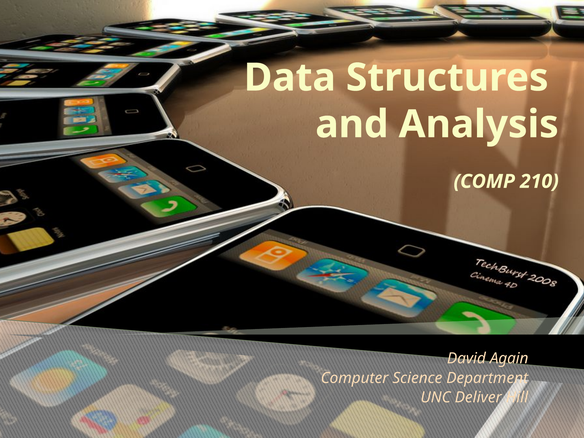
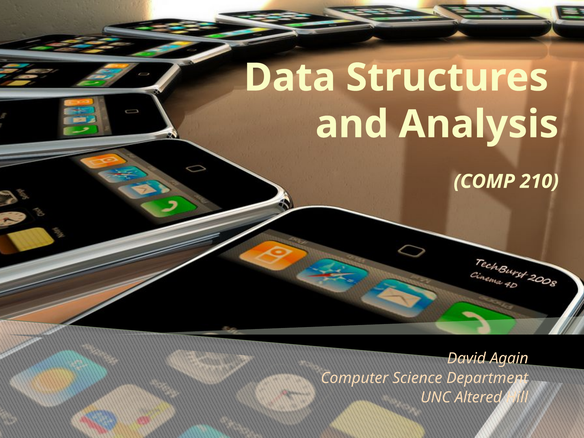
Deliver: Deliver -> Altered (478, 398)
